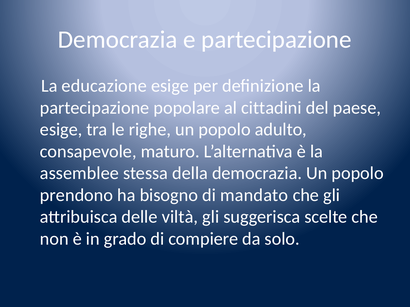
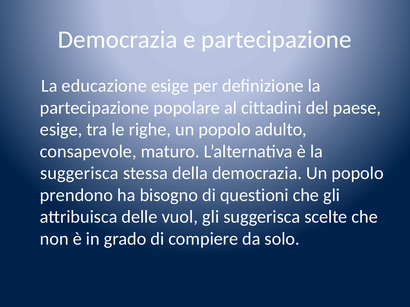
assemblee: assemblee -> suggerisca (79, 173)
mandato: mandato -> questioni (254, 195)
viltà: viltà -> vuol (180, 217)
